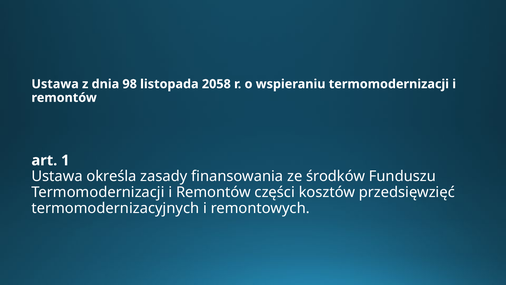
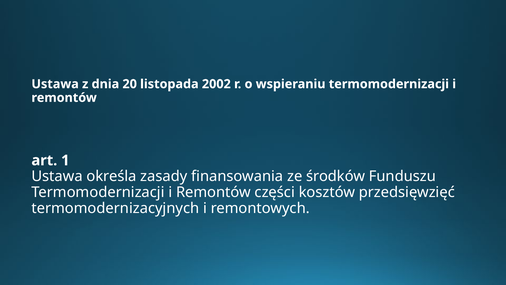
98: 98 -> 20 (130, 84)
2058: 2058 -> 2002 (216, 84)
